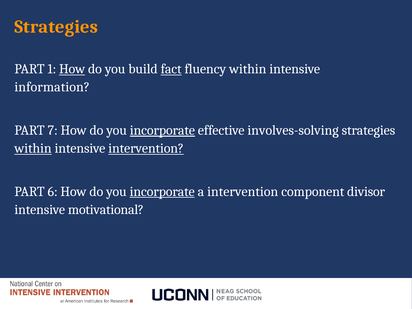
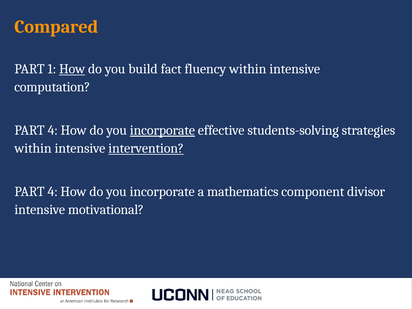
Strategies: Strategies -> Compared (56, 27)
fact underline: present -> none (171, 69)
information: information -> computation (52, 87)
7: 7 -> 4 (53, 130)
involves-solving: involves-solving -> students-solving (293, 130)
within underline: present -> none (33, 148)
6: 6 -> 4 (53, 191)
incorporate underline: present -> none (162, 191)
a intervention: intervention -> mathematics (243, 191)
